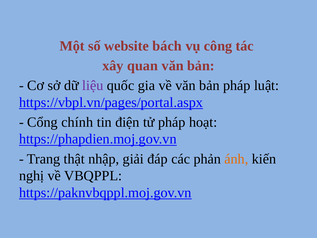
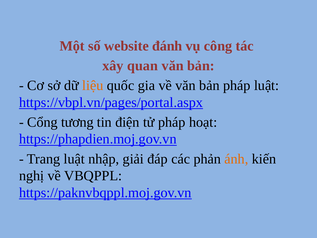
bách: bách -> đánh (167, 46)
liệu colour: purple -> orange (93, 85)
chính: chính -> tương (77, 122)
Trang thật: thật -> luật (74, 159)
